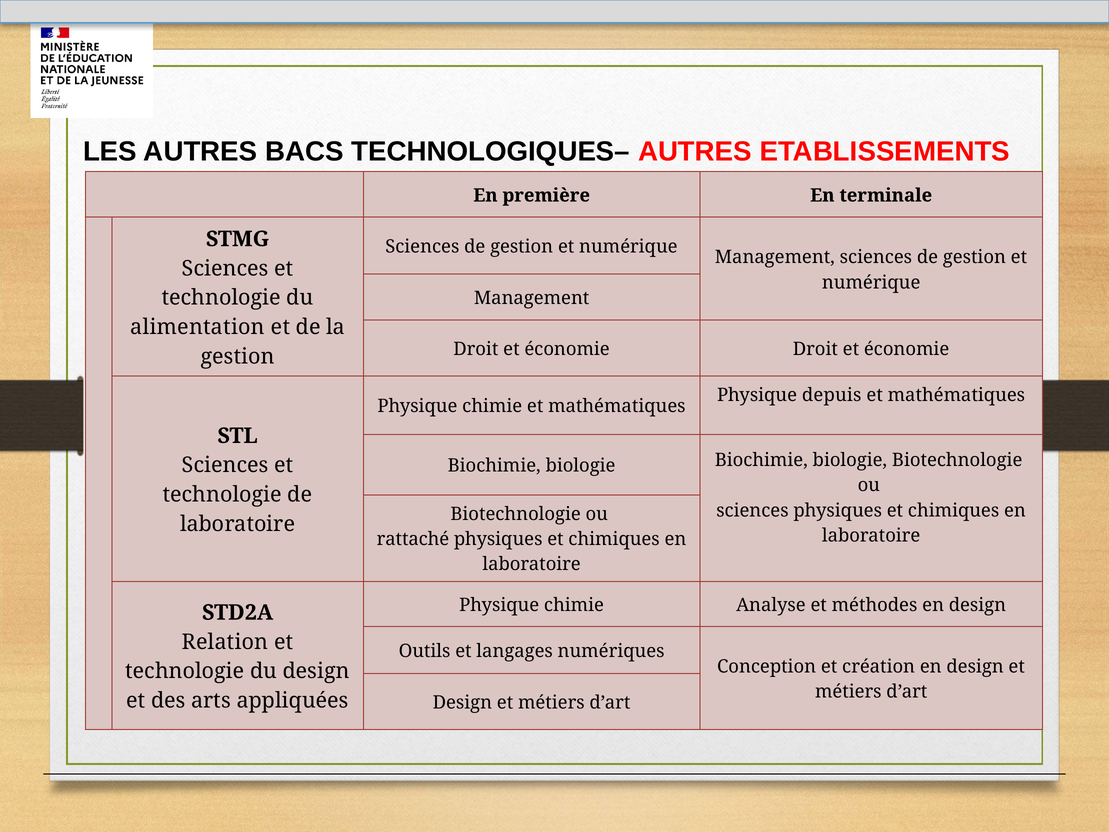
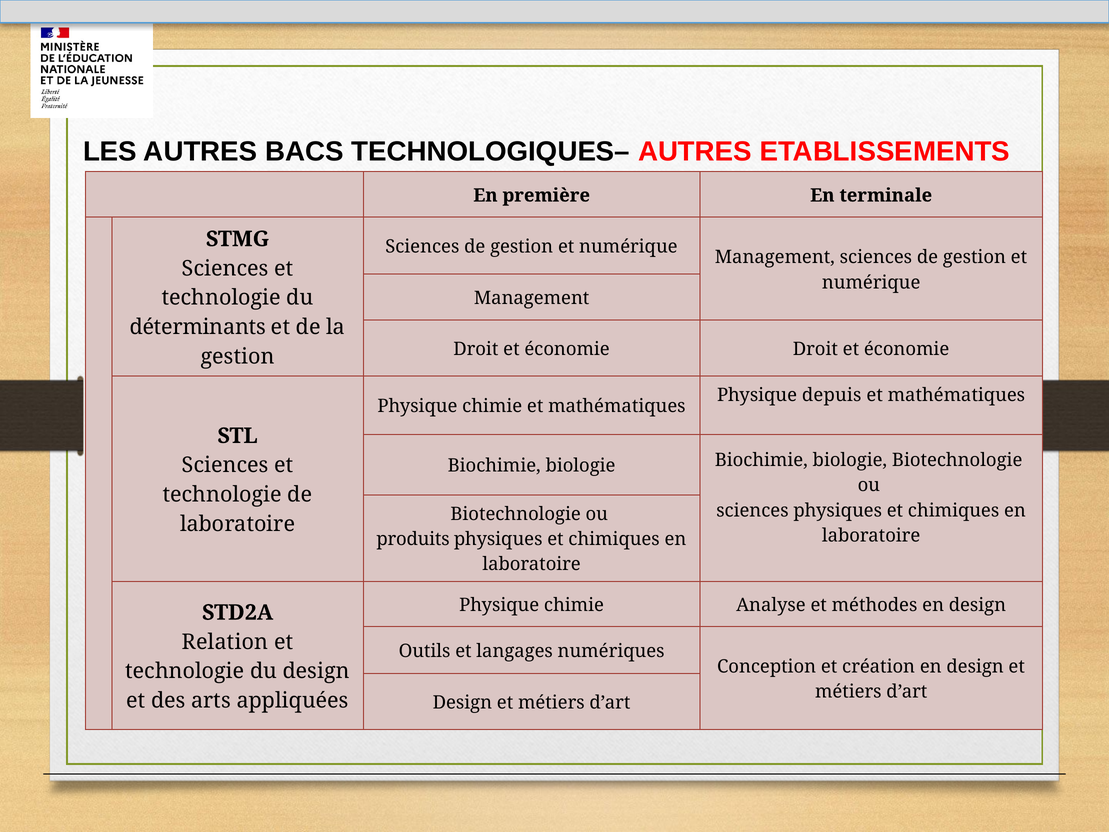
alimentation: alimentation -> déterminants (198, 327)
rattaché: rattaché -> produits (413, 539)
